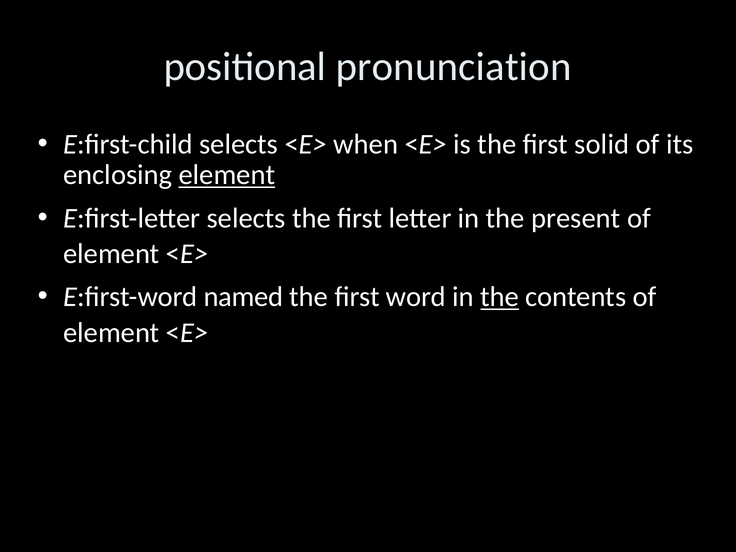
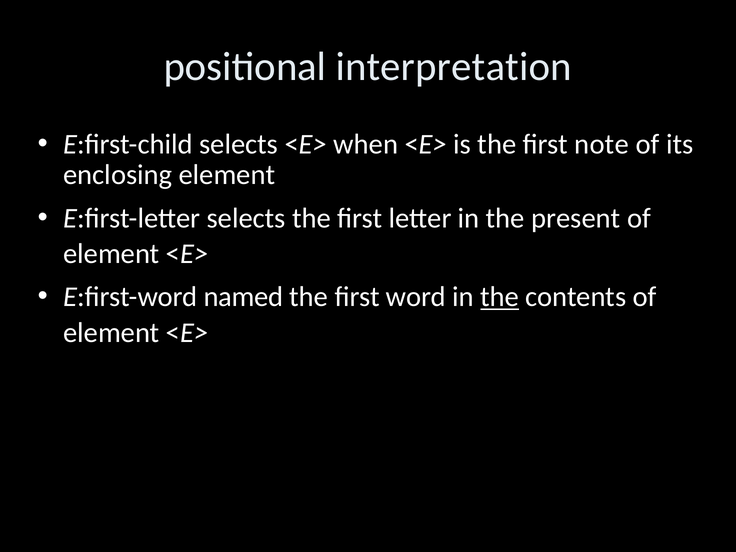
pronunciation: pronunciation -> interpretation (454, 67)
solid: solid -> note (602, 144)
element underline: present -> none (227, 175)
